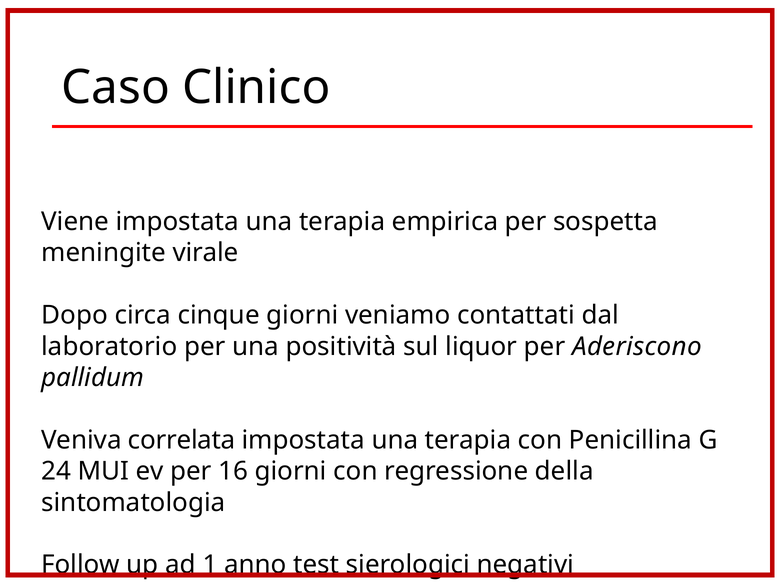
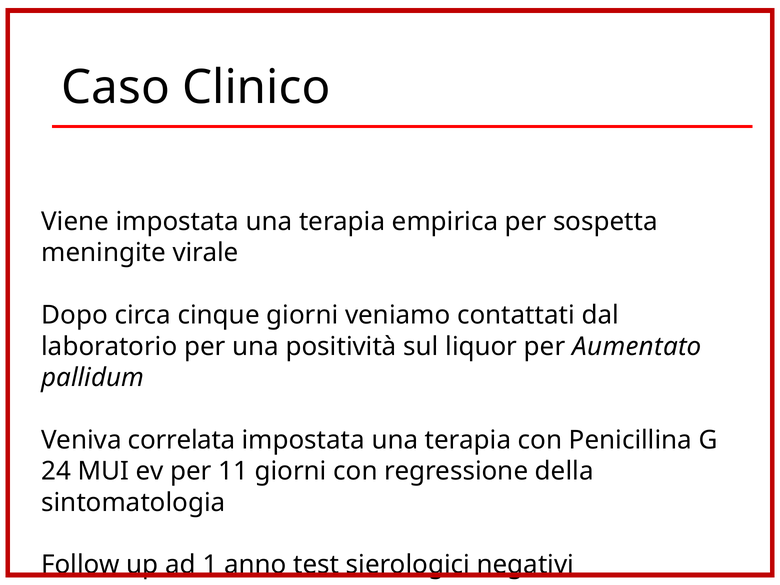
Aderiscono: Aderiscono -> Aumentato (637, 346)
16: 16 -> 11 (233, 471)
